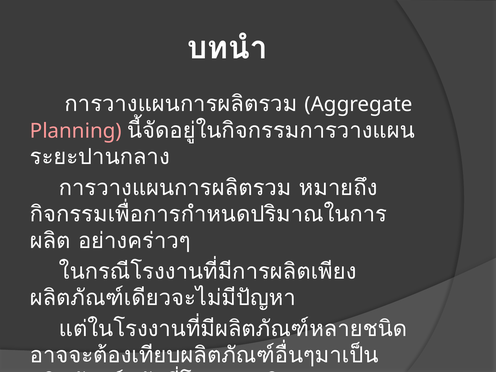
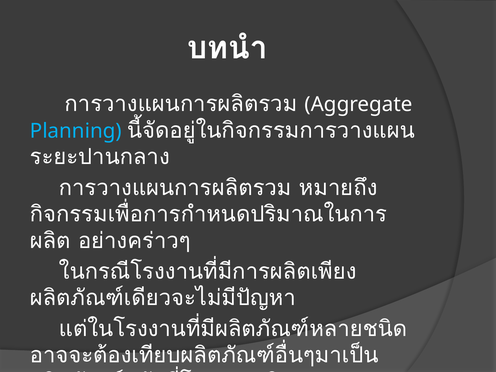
Planning colour: pink -> light blue (76, 131)
